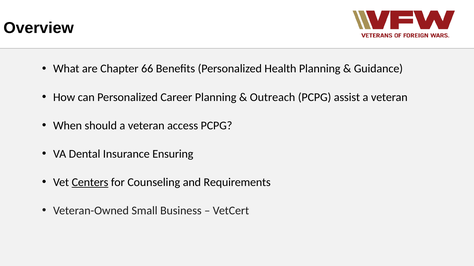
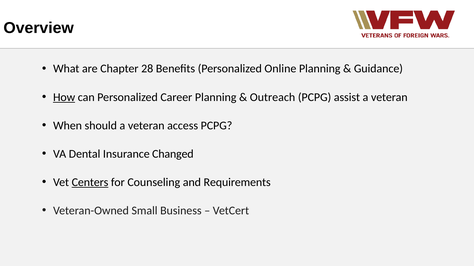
66: 66 -> 28 (147, 69)
Health: Health -> Online (280, 69)
How underline: none -> present (64, 97)
Ensuring: Ensuring -> Changed (173, 154)
